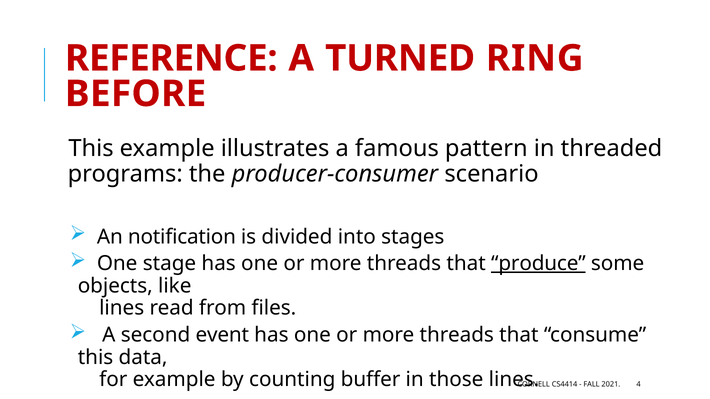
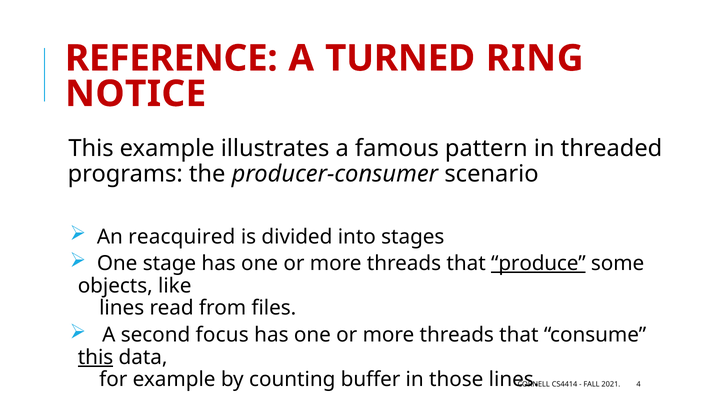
BEFORE: BEFORE -> NOTICE (136, 94)
notification: notification -> reacquired (182, 237)
event: event -> focus (222, 335)
this underline: none -> present (96, 358)
